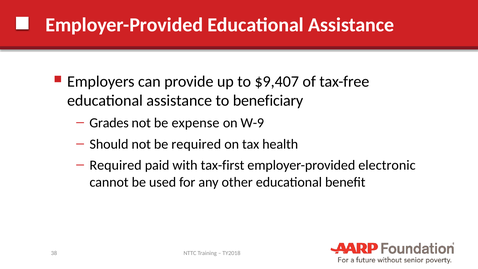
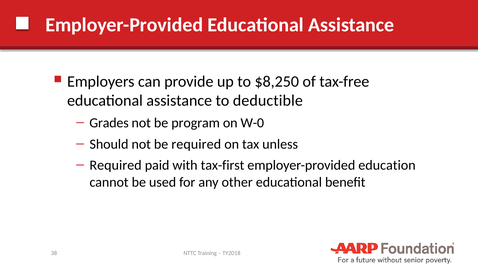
$9,407: $9,407 -> $8,250 (277, 82)
beneficiary: beneficiary -> deductible (268, 101)
expense: expense -> program (196, 123)
W-9: W-9 -> W-0 (252, 123)
health: health -> unless (280, 144)
electronic: electronic -> education (387, 165)
